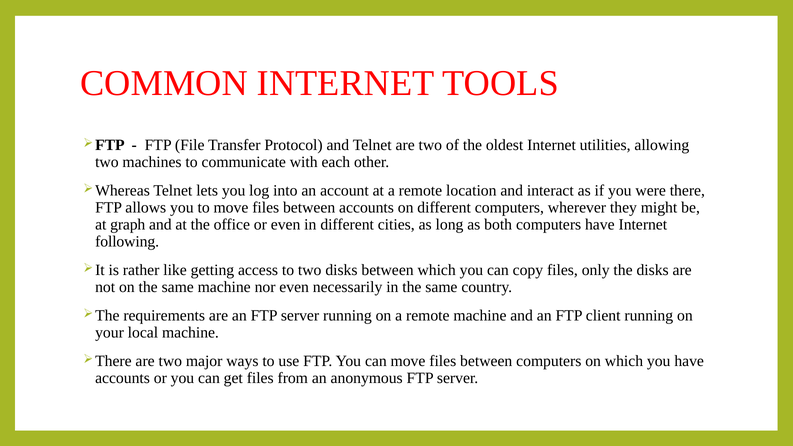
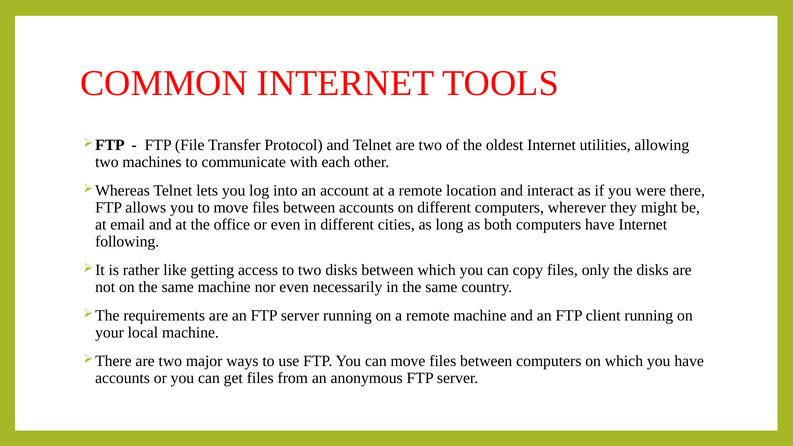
graph: graph -> email (128, 225)
